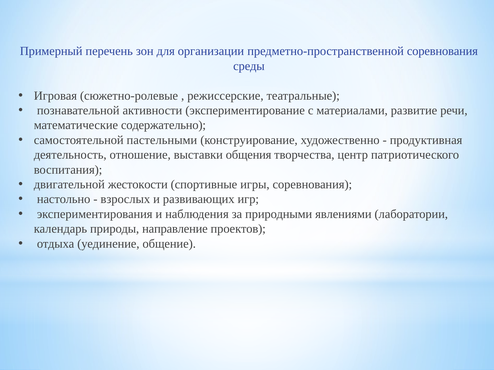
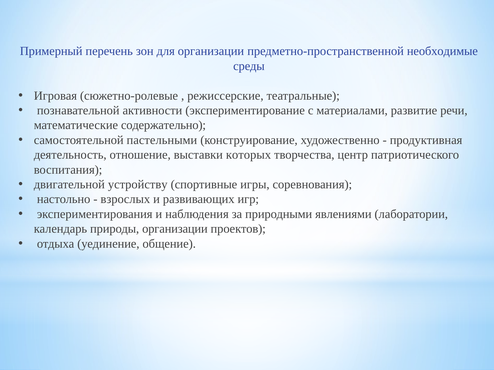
предметно-пространственной соревнования: соревнования -> необходимые (442, 51)
общения: общения -> которых (248, 155)
жестокости: жестокости -> устройству (138, 185)
природы направление: направление -> организации (175, 229)
